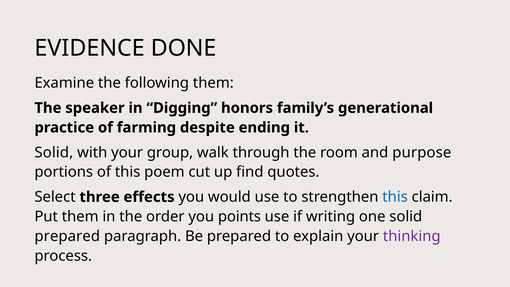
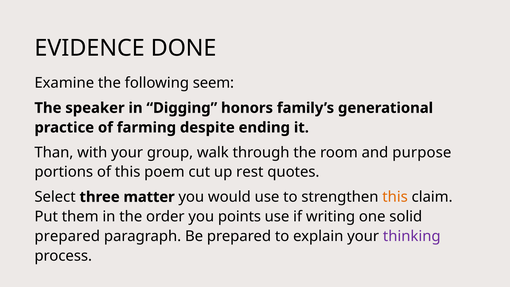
following them: them -> seem (213, 83)
Solid: Solid -> Than (54, 152)
find: find -> rest (250, 172)
effects: effects -> matter (149, 197)
this colour: blue -> orange (395, 197)
